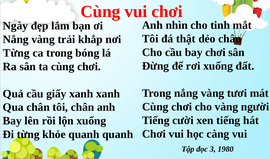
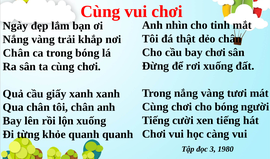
Từng: Từng -> Chân (16, 53)
cho vàng: vàng -> bóng (226, 107)
